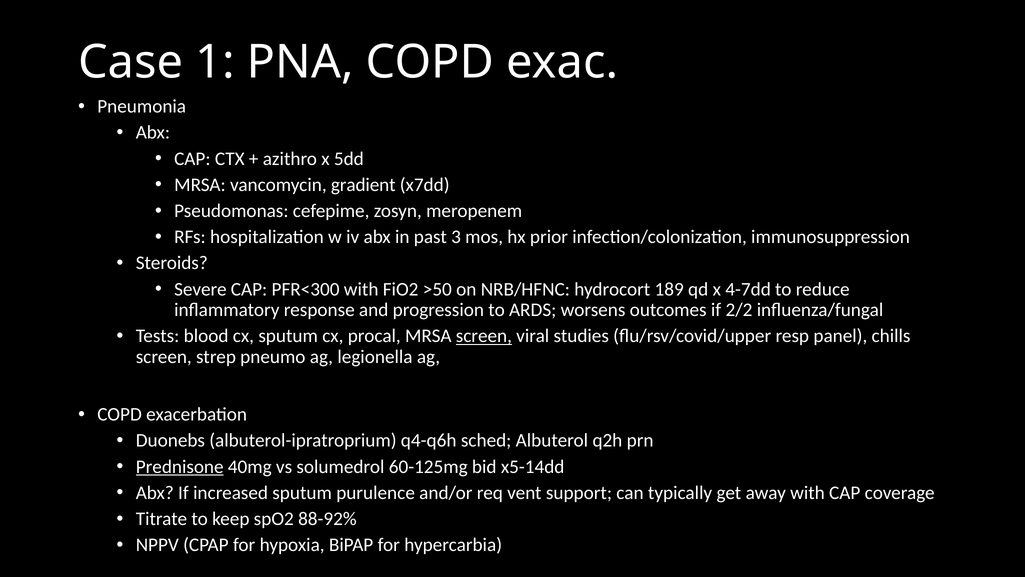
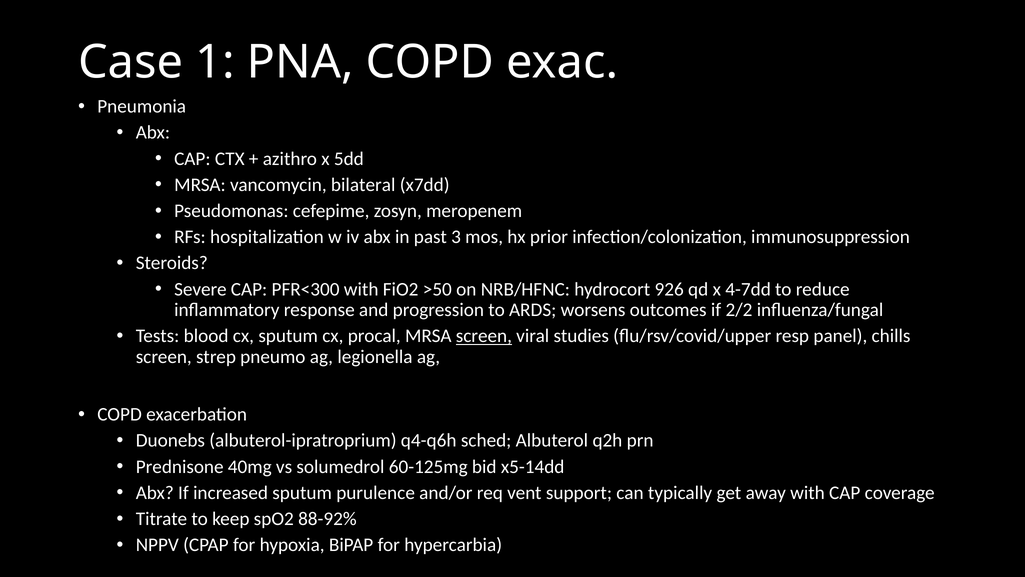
gradient: gradient -> bilateral (363, 185)
189: 189 -> 926 (669, 289)
Prednisone underline: present -> none (180, 466)
